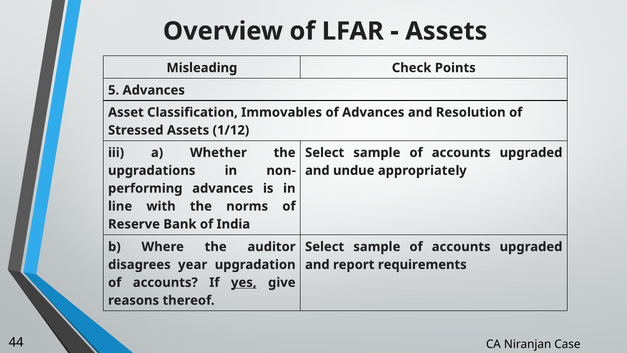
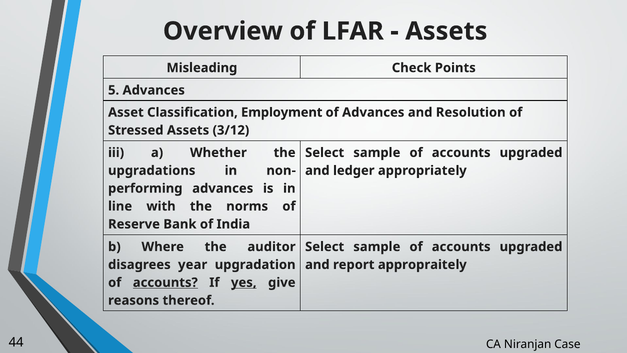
Immovables: Immovables -> Employment (282, 112)
1/12: 1/12 -> 3/12 (231, 130)
undue: undue -> ledger (354, 170)
requirements: requirements -> appropraitely (422, 264)
accounts underline: none -> present (165, 282)
